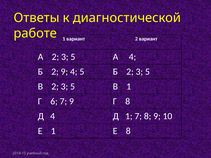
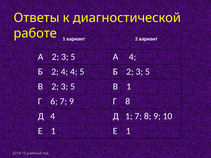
2 9: 9 -> 4 (64, 72)
1 Е 8: 8 -> 1 (128, 131)
